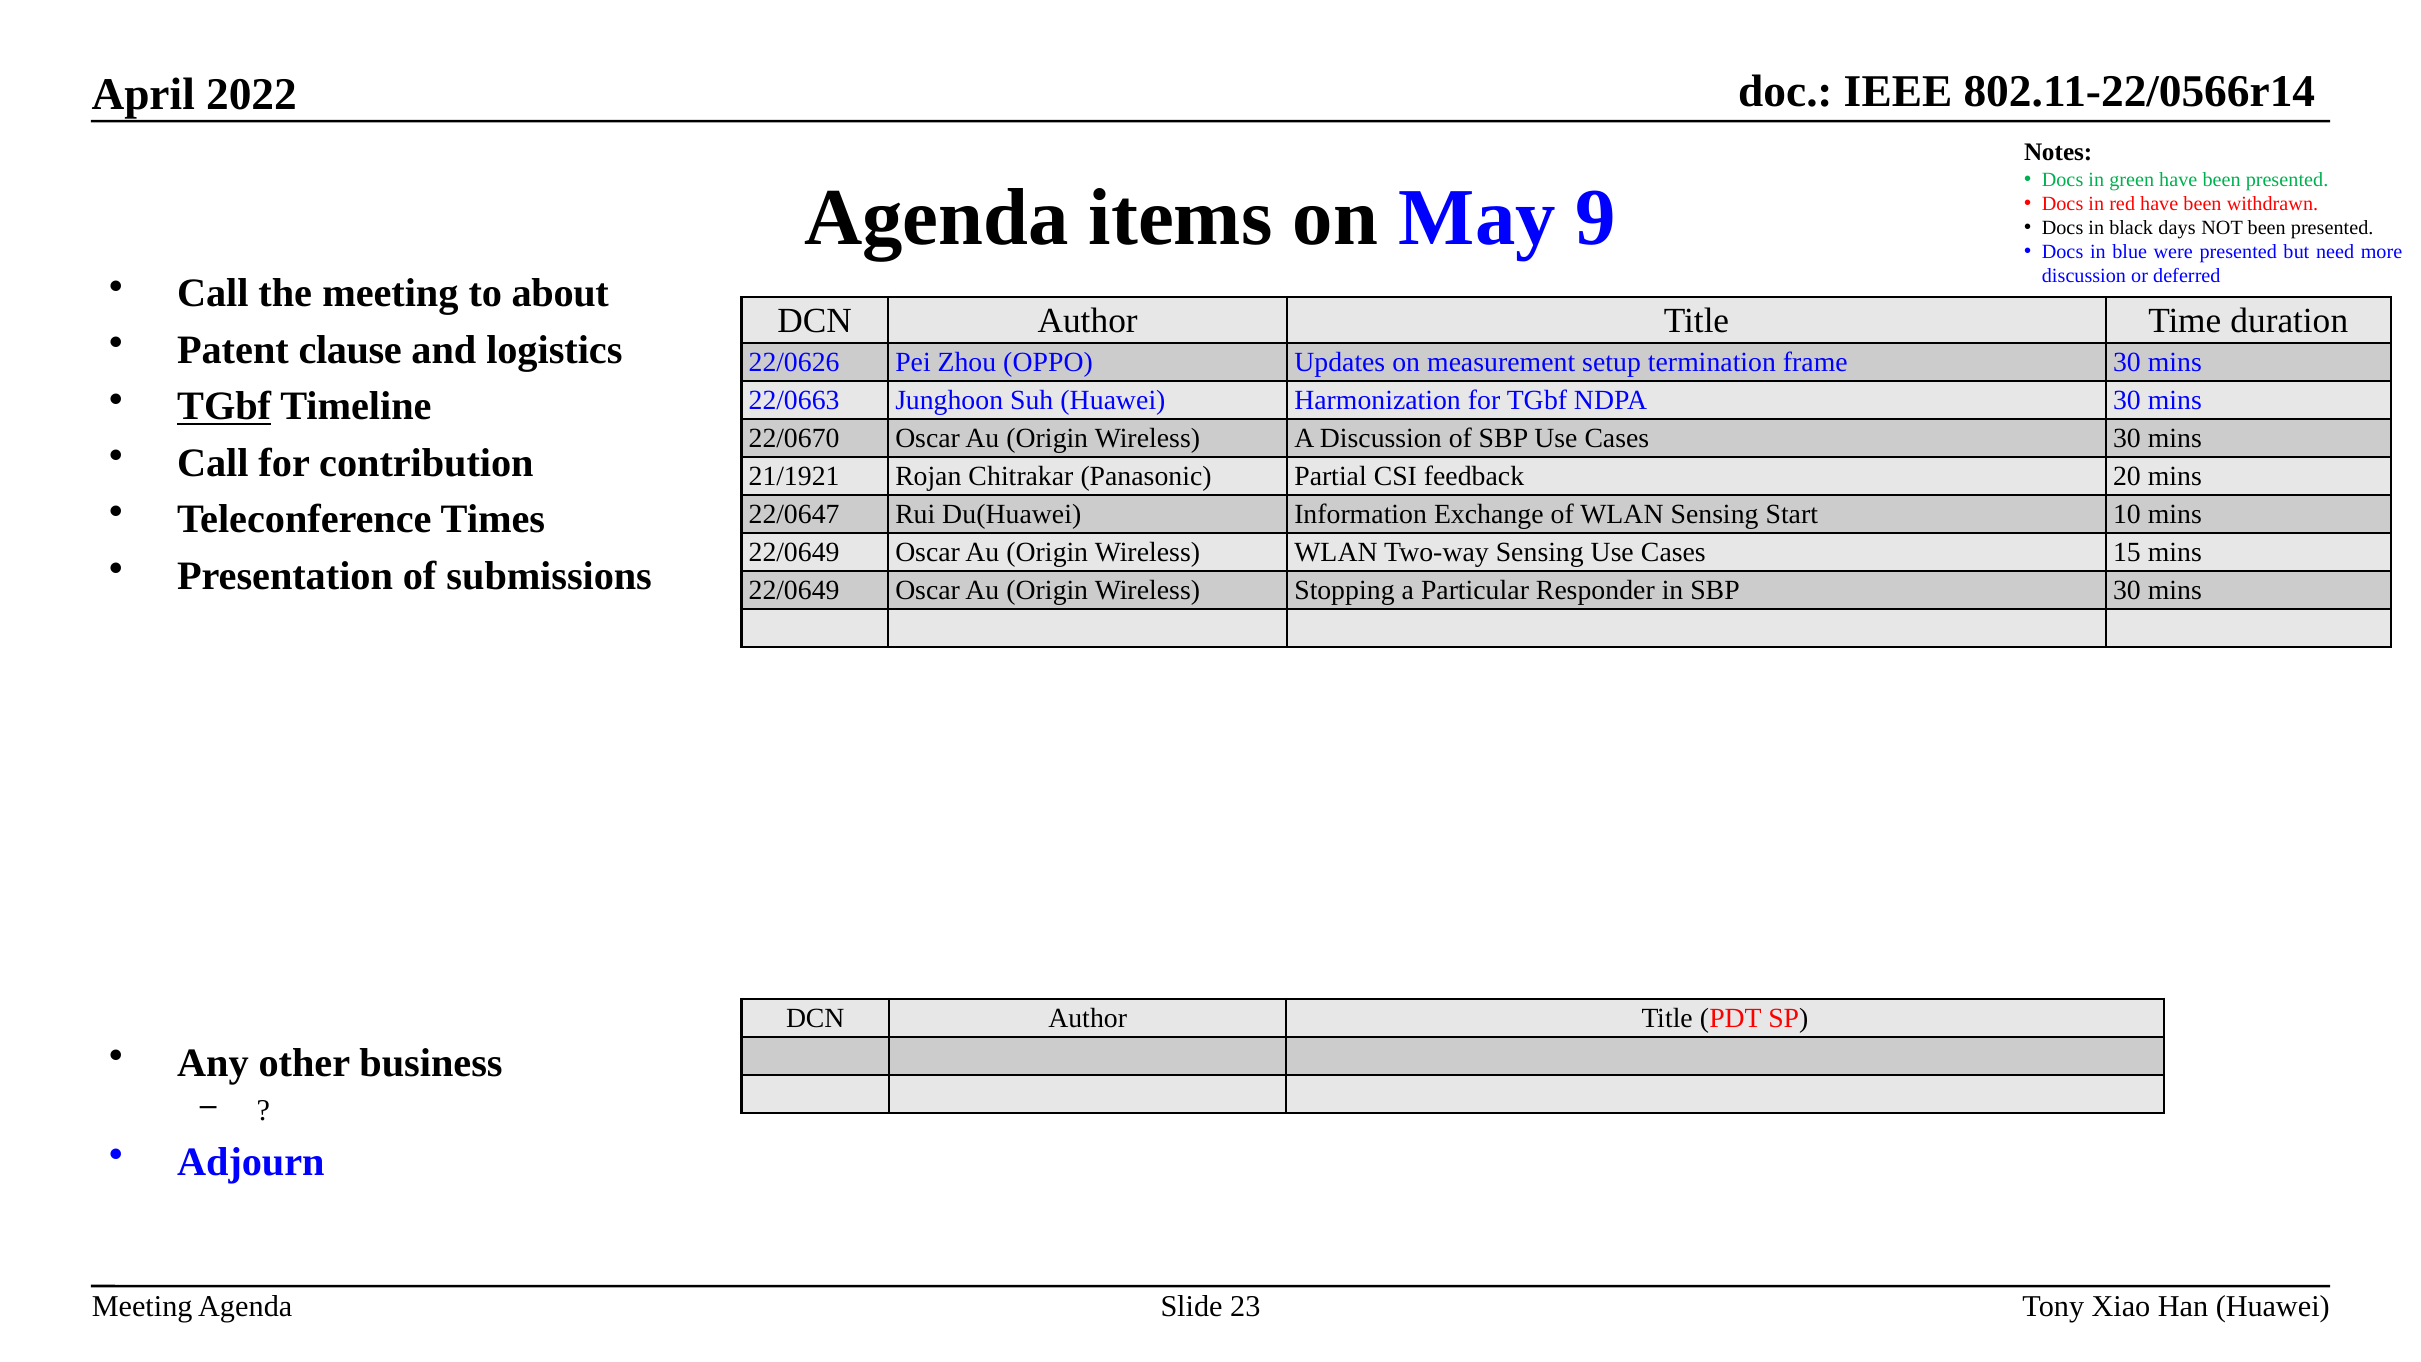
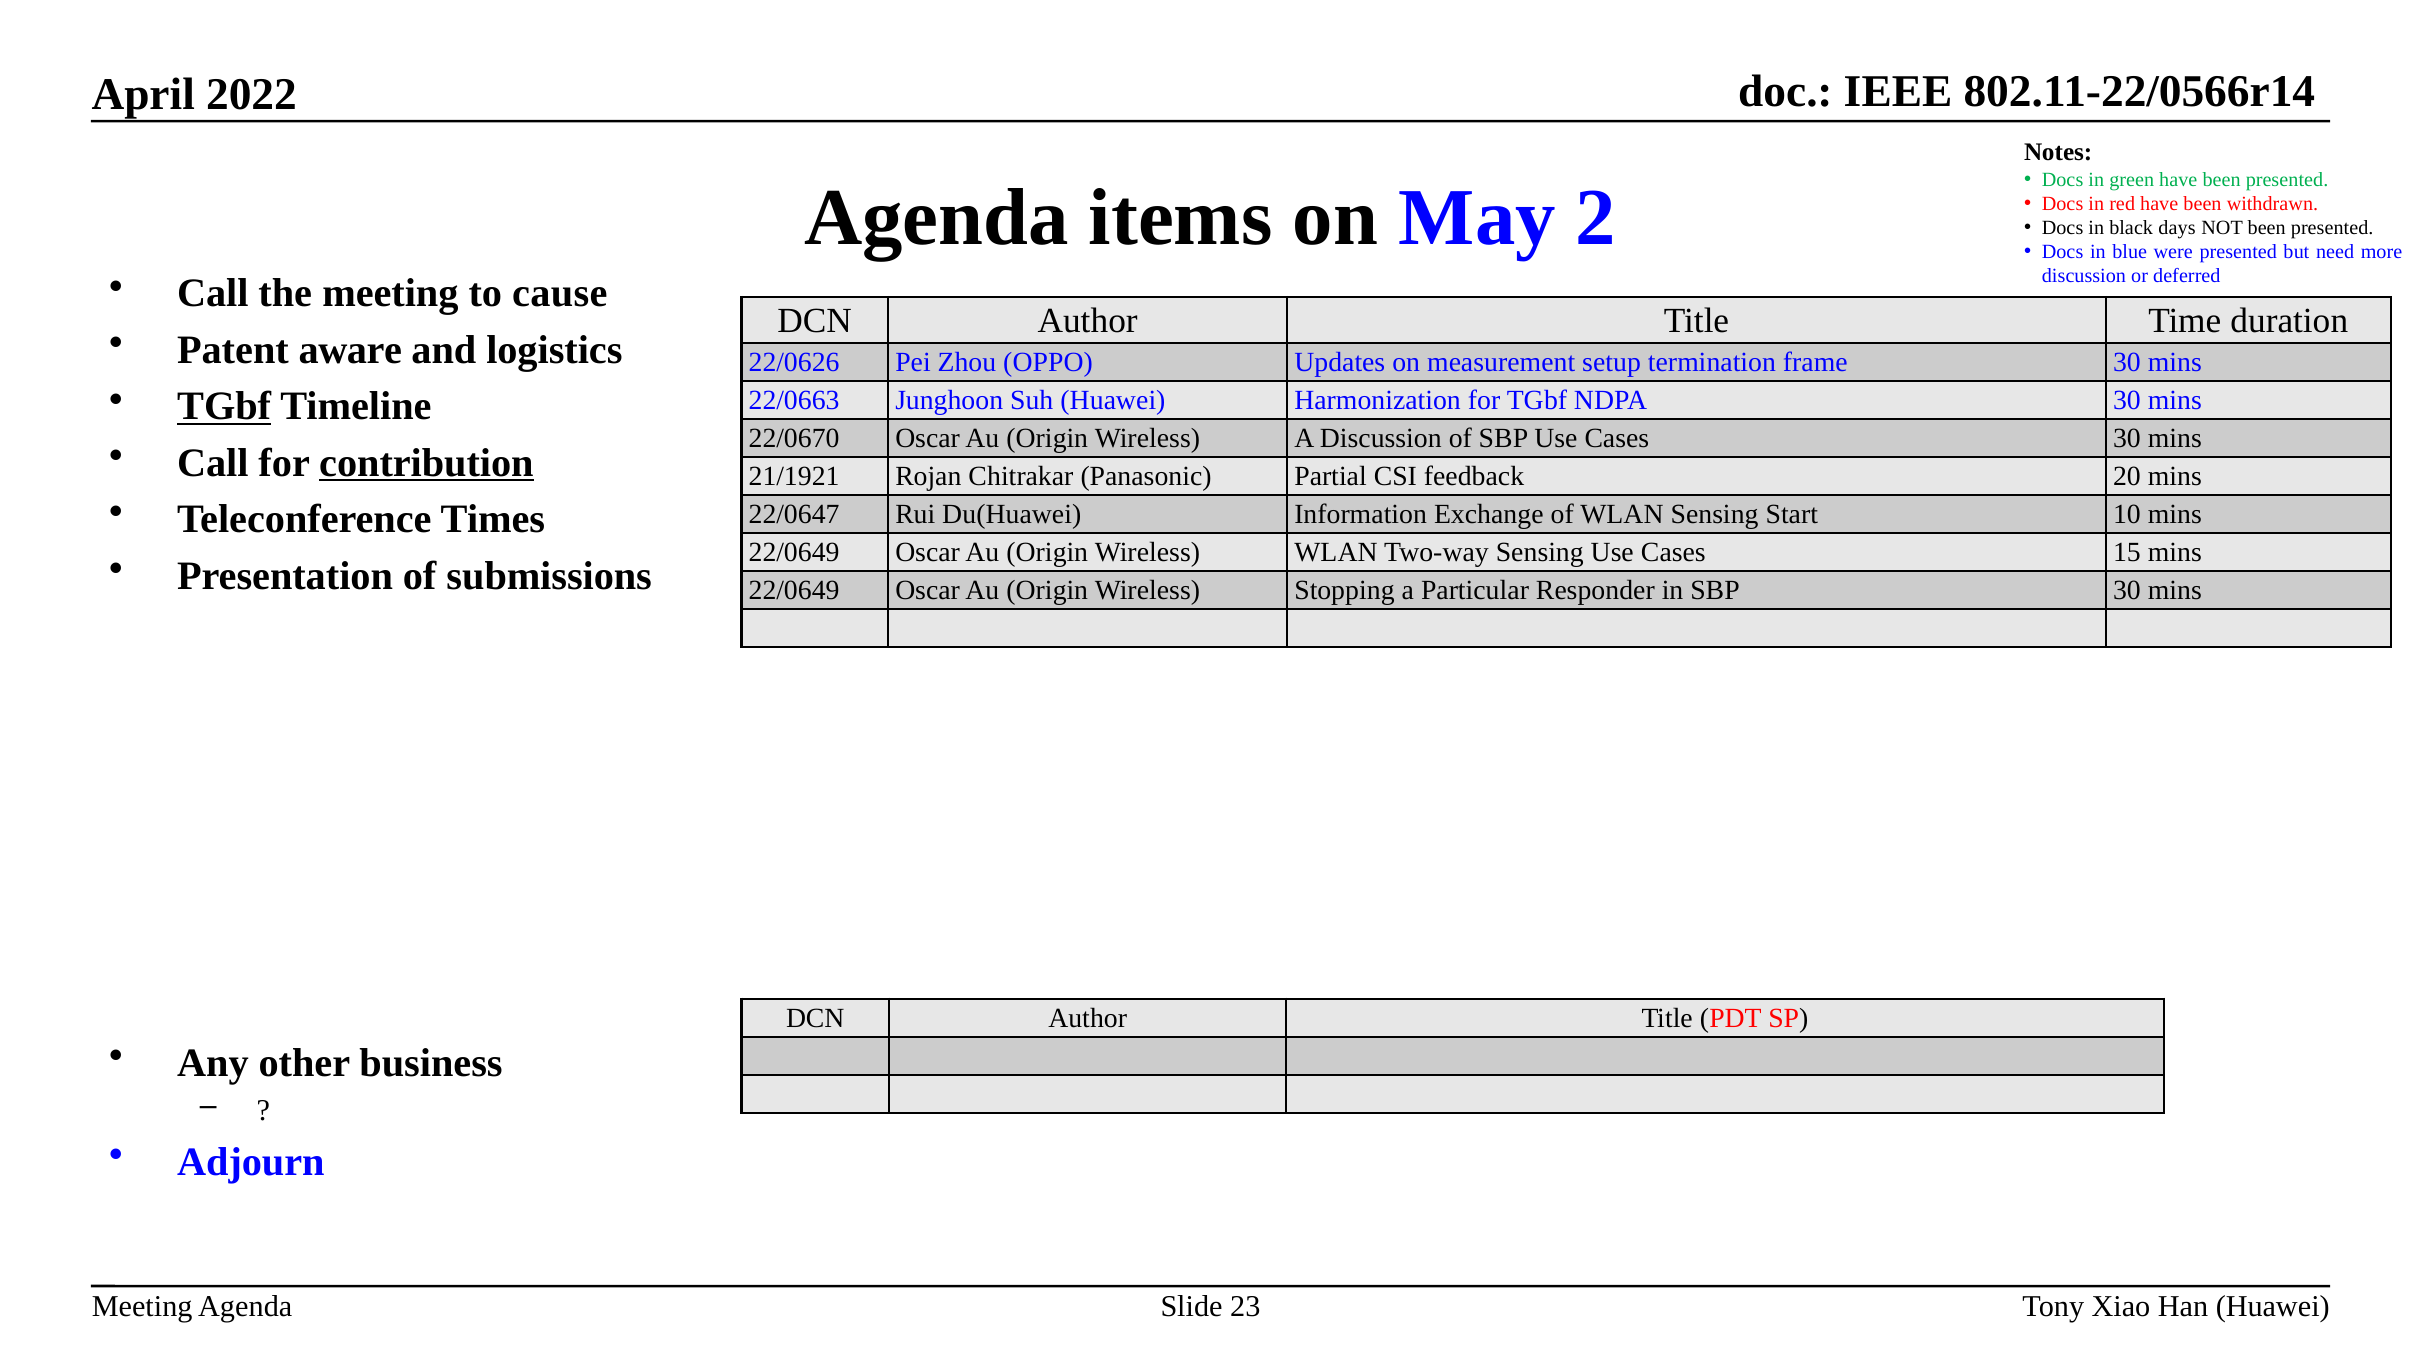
9: 9 -> 2 (1596, 217)
about: about -> cause (560, 293)
clause: clause -> aware (350, 350)
contribution underline: none -> present (426, 463)
